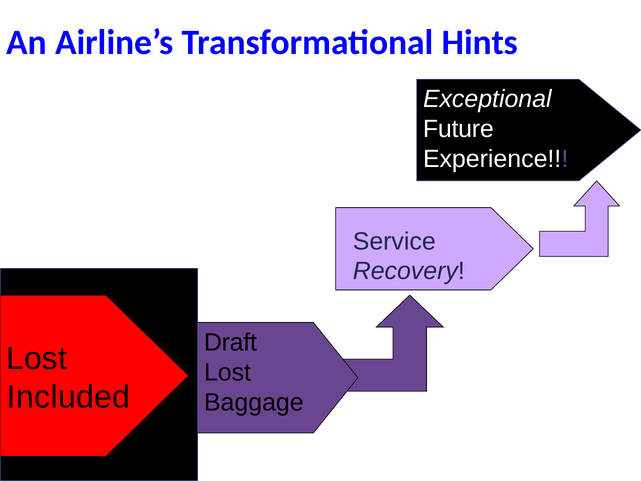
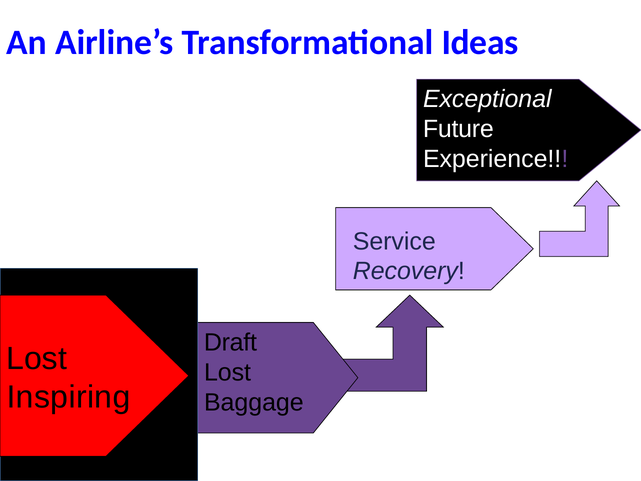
Hints: Hints -> Ideas (480, 43)
Included: Included -> Inspiring (69, 397)
